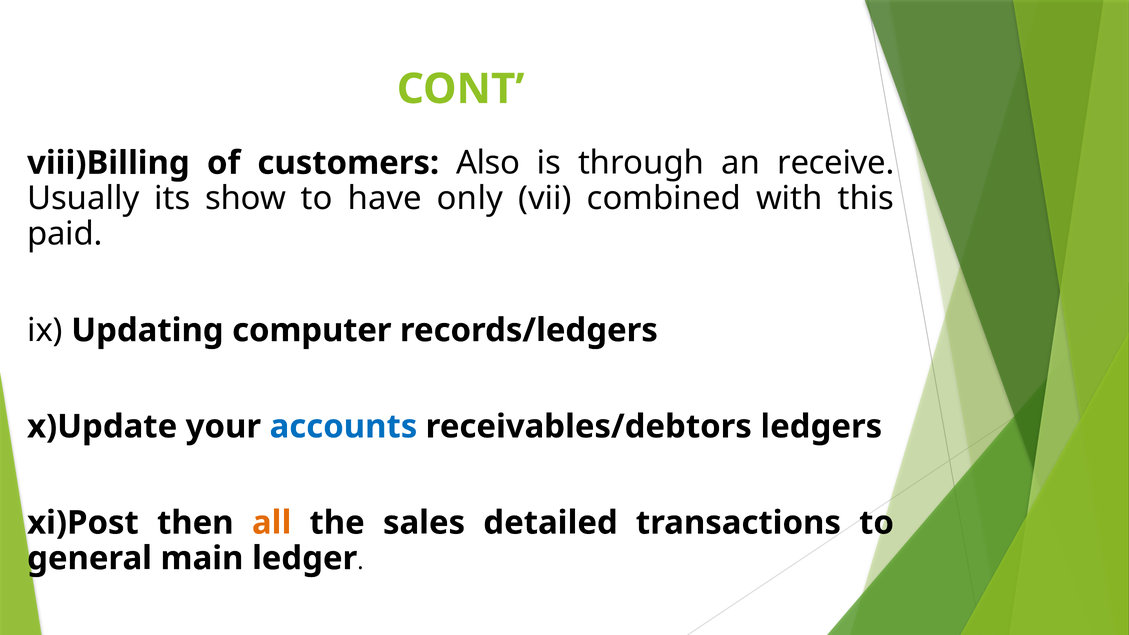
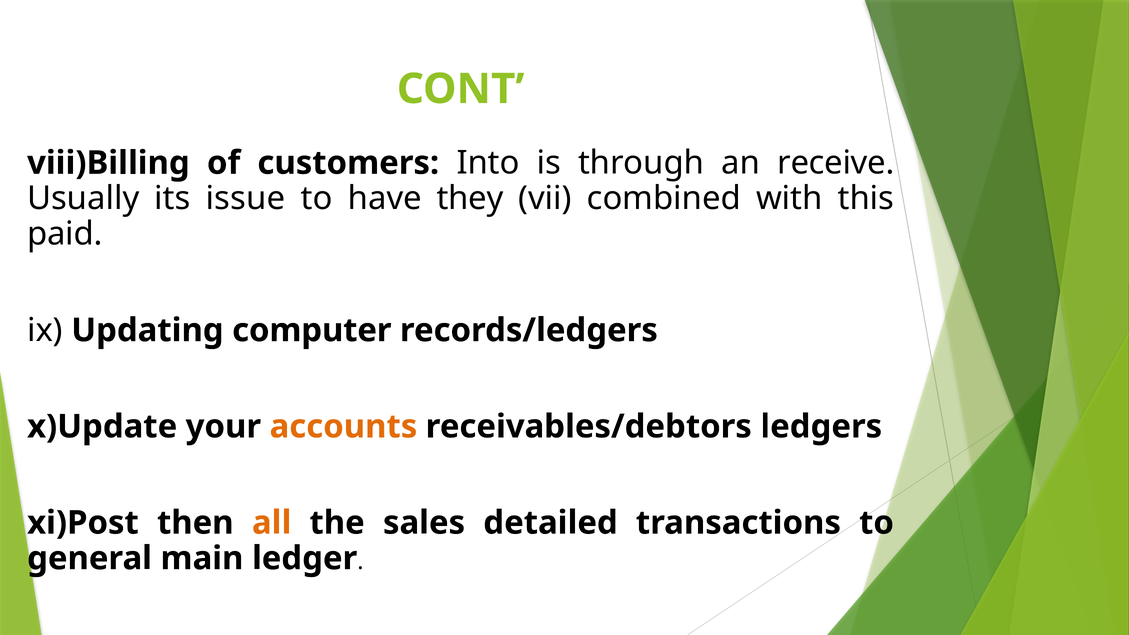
Also: Also -> Into (488, 163)
show: show -> issue (246, 199)
only: only -> they (470, 199)
accounts colour: blue -> orange (343, 427)
